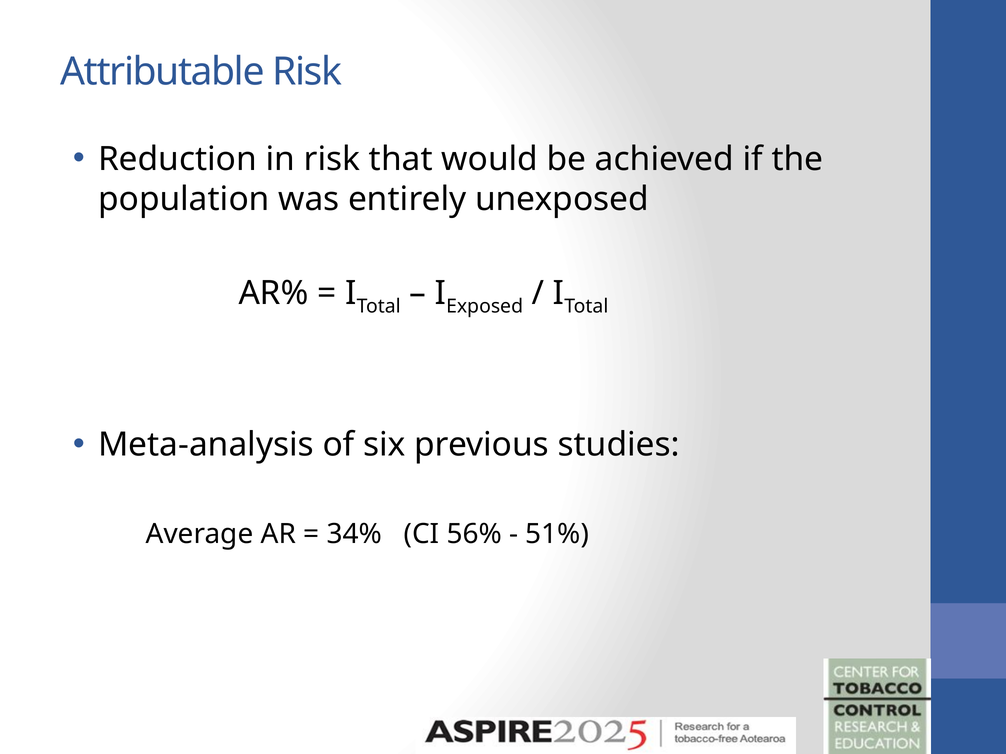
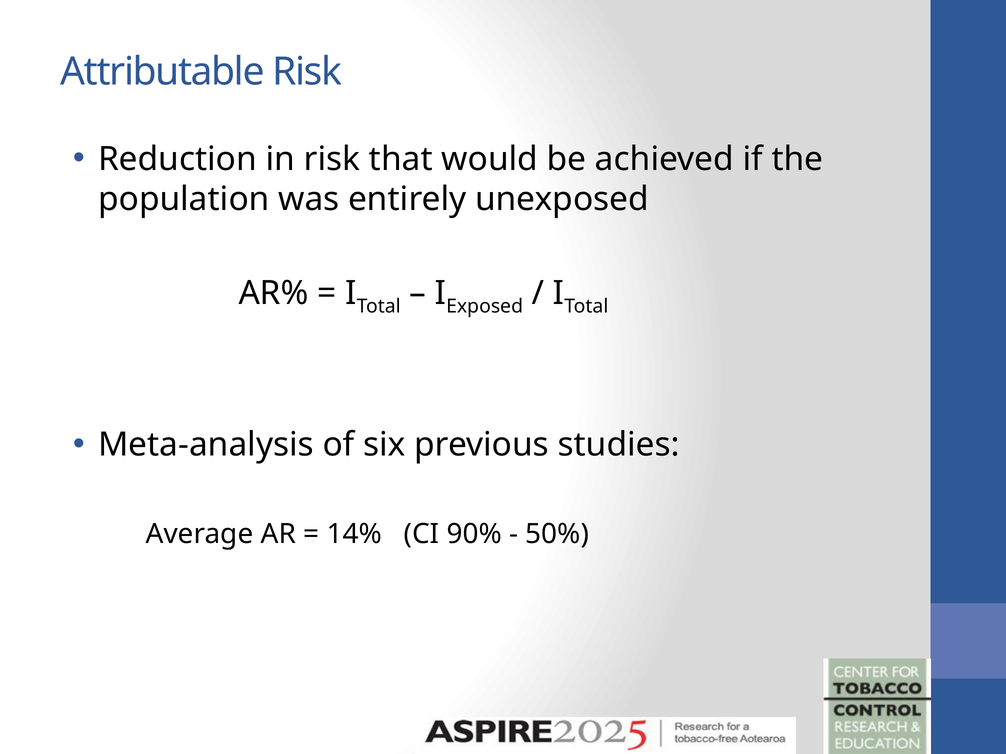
34%: 34% -> 14% (354, 534)
56%: 56% -> 90% (474, 534)
51%: 51% -> 50% (557, 534)
